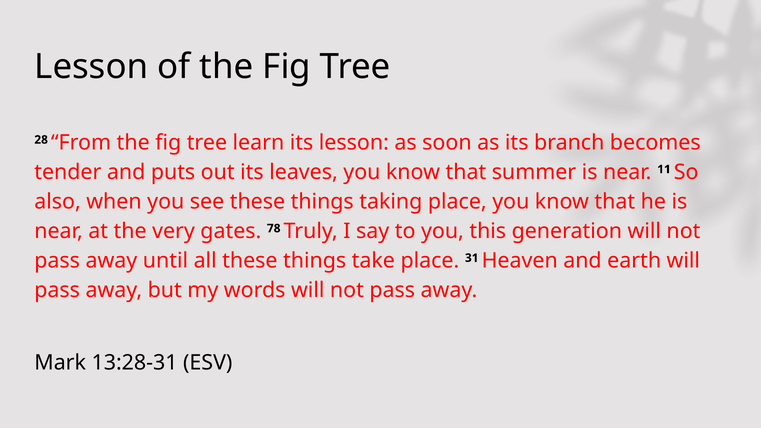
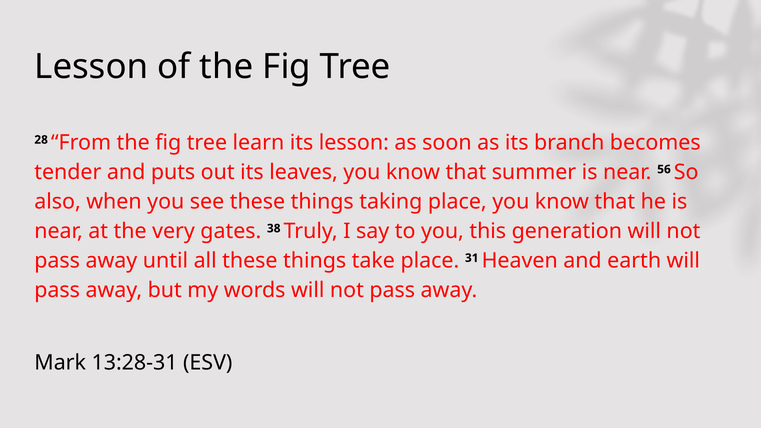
11: 11 -> 56 (664, 169)
78: 78 -> 38 (274, 228)
